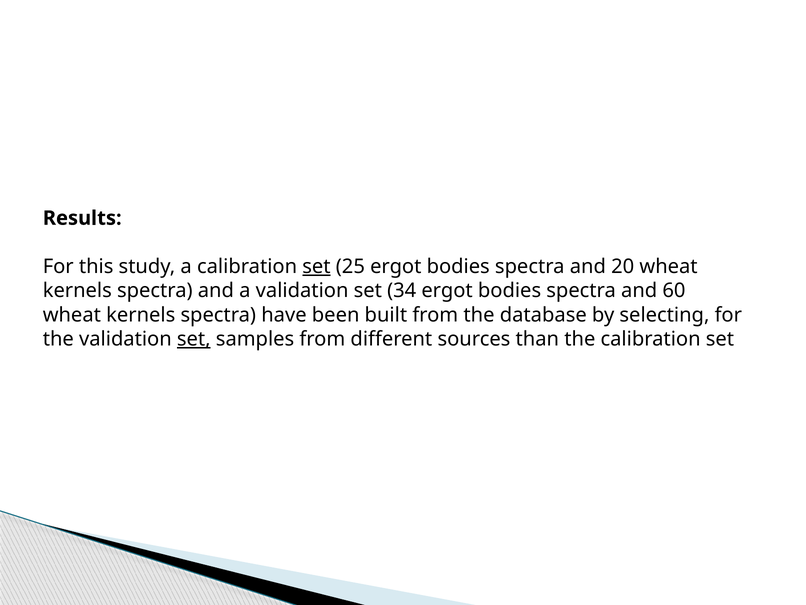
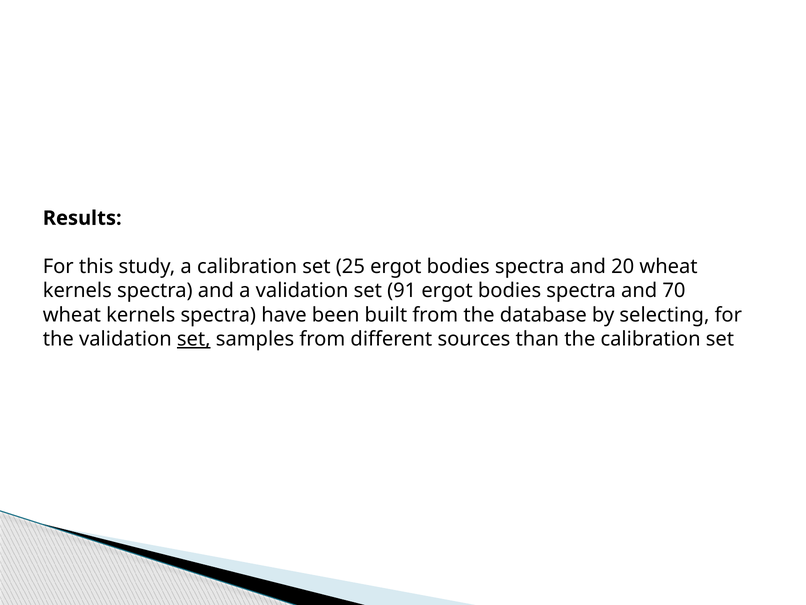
set underline: present -> none (316, 266)
34: 34 -> 91 (402, 290)
60: 60 -> 70 (674, 290)
